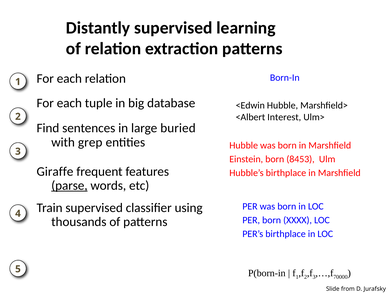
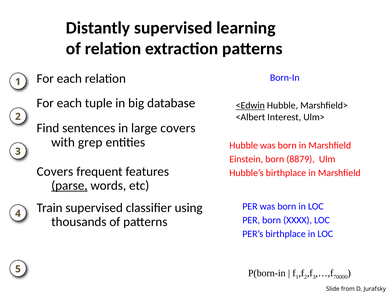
<Edwin underline: none -> present (250, 105)
large buried: buried -> covers (178, 128)
8453: 8453 -> 8879 (300, 159)
Giraffe: Giraffe -> Covers (55, 171)
